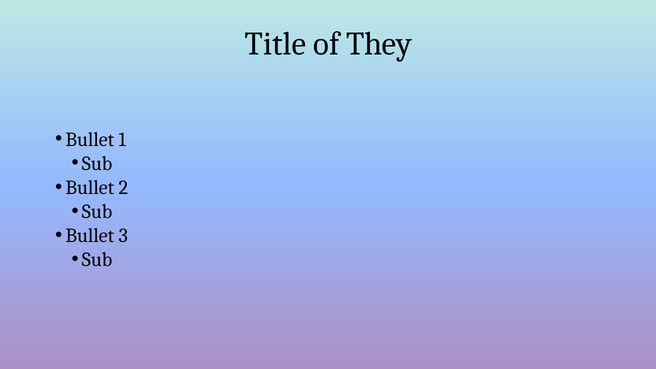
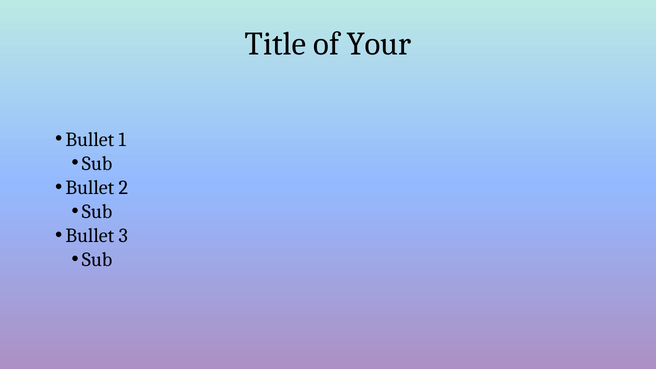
They: They -> Your (379, 44)
